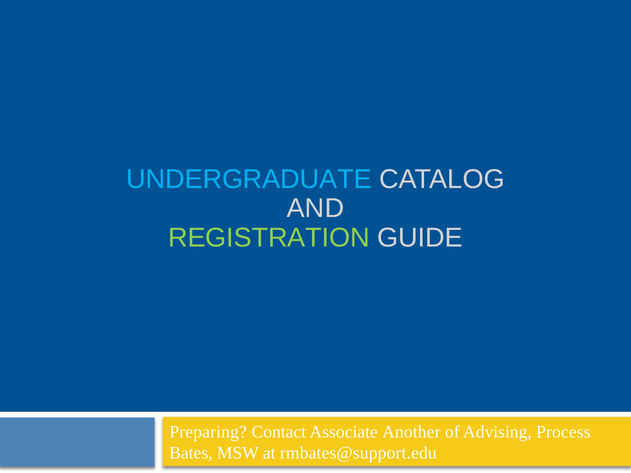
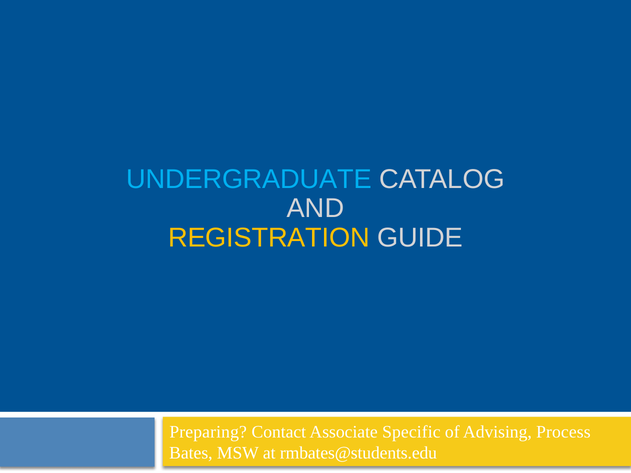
REGISTRATION colour: light green -> yellow (269, 238)
Another: Another -> Specific (411, 432)
rmbates@support.edu: rmbates@support.edu -> rmbates@students.edu (358, 453)
